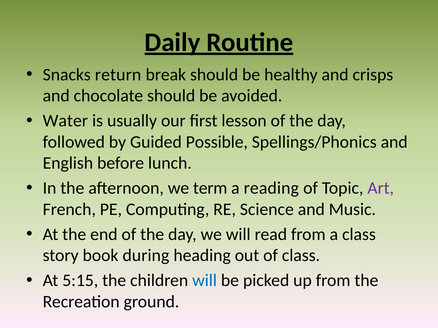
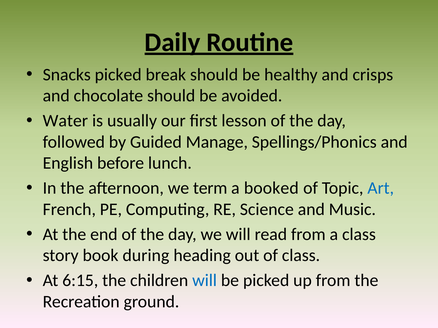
Snacks return: return -> picked (118, 75)
Possible: Possible -> Manage (217, 142)
reading: reading -> booked (271, 188)
Art colour: purple -> blue (381, 188)
5:15: 5:15 -> 6:15 (80, 281)
